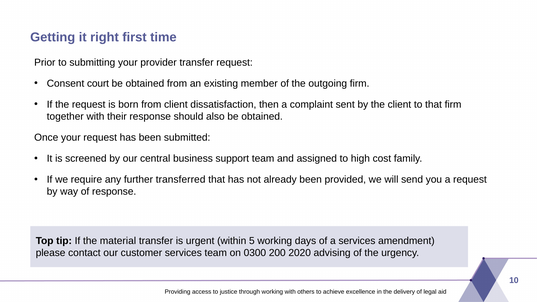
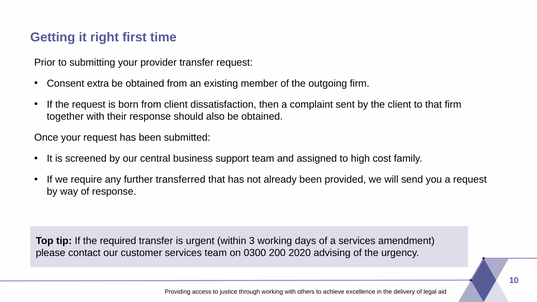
court: court -> extra (98, 83)
material: material -> required (118, 241)
5: 5 -> 3 (252, 241)
